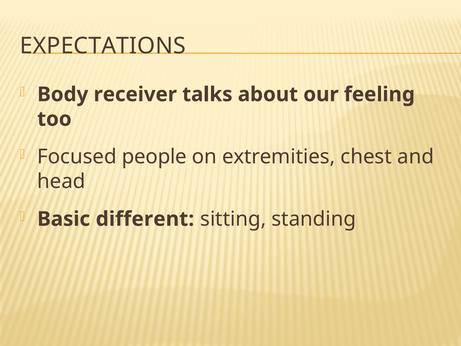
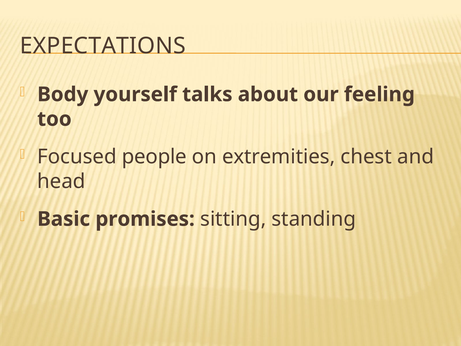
receiver: receiver -> yourself (135, 94)
different: different -> promises (145, 219)
